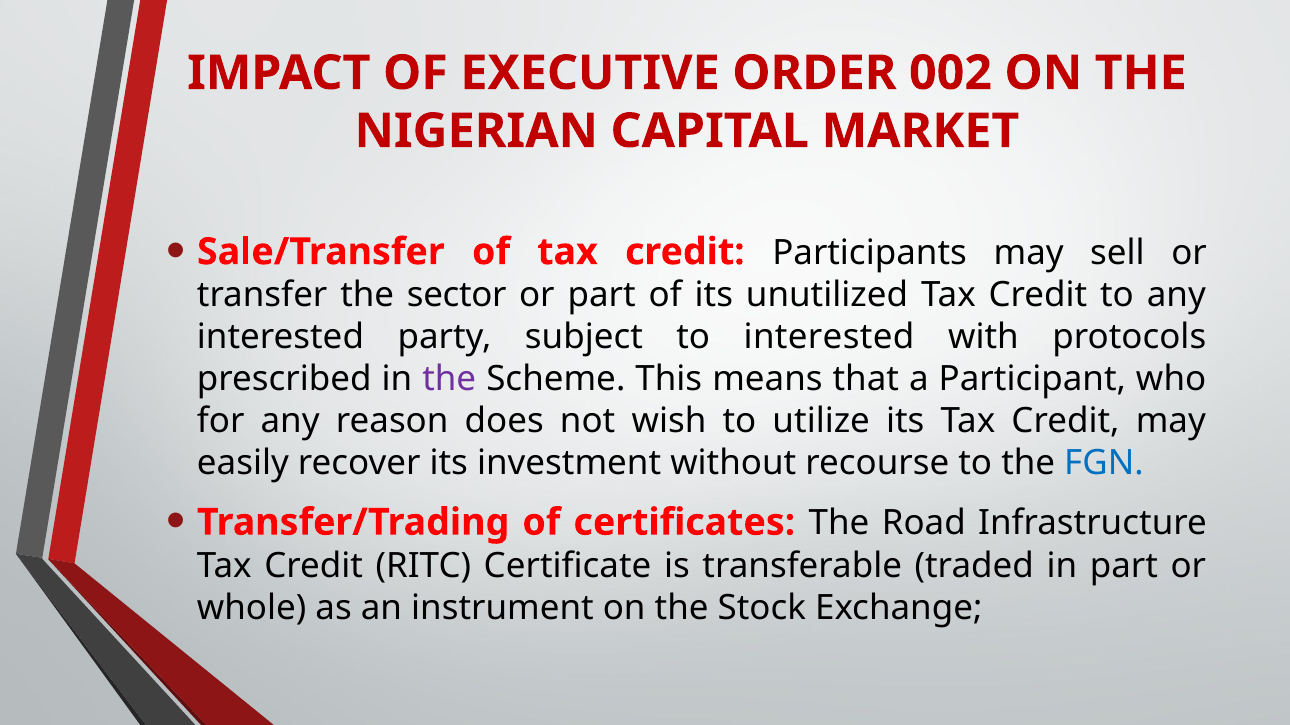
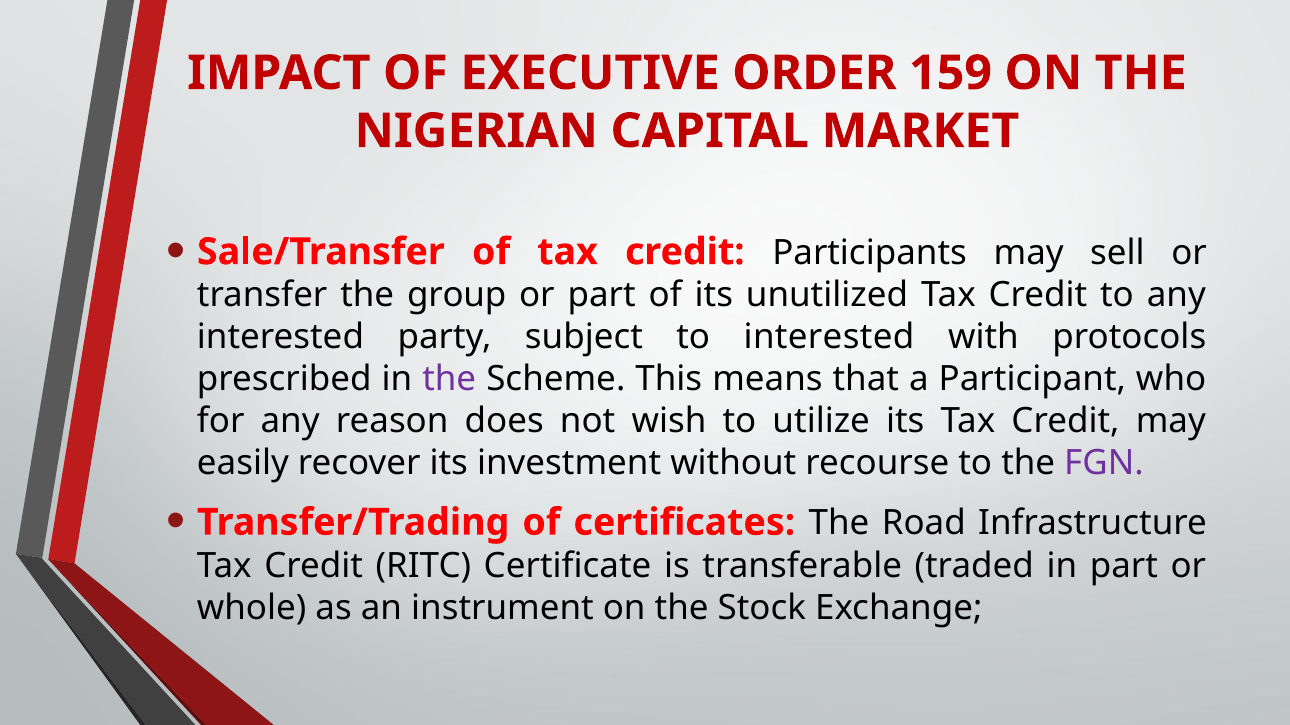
002: 002 -> 159 (951, 73)
sector: sector -> group (457, 295)
FGN colour: blue -> purple (1104, 463)
